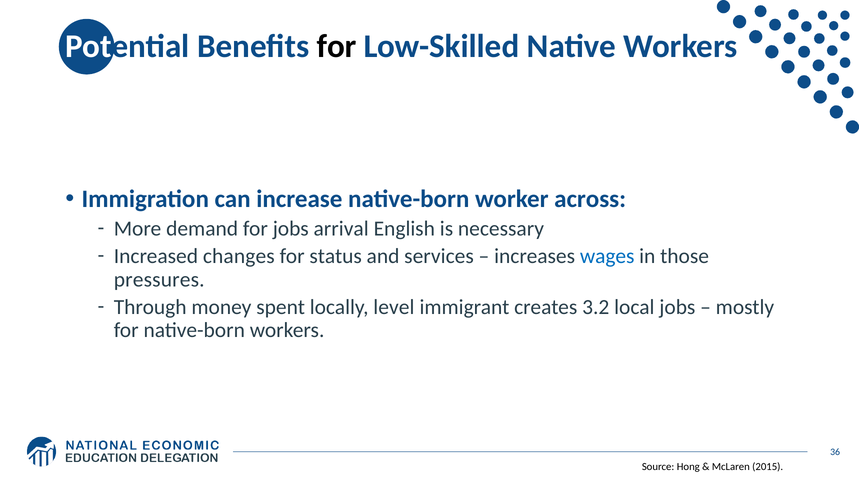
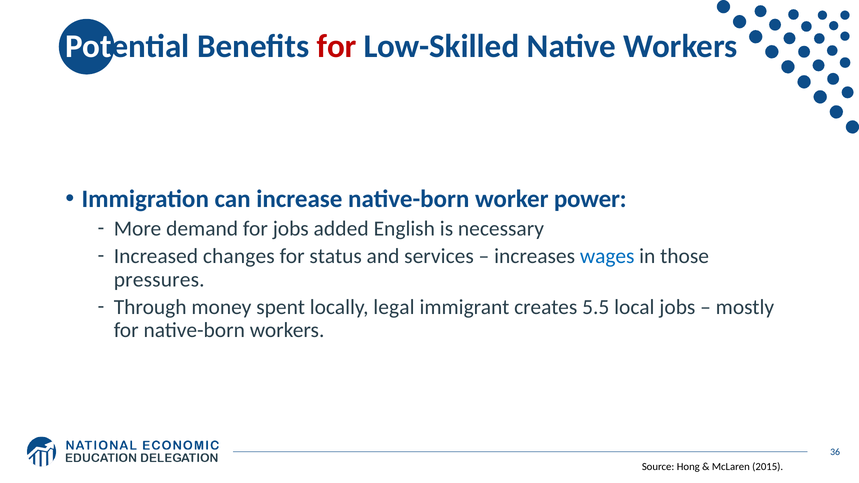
for colour: black -> red (337, 46)
across: across -> power (590, 199)
arrival: arrival -> added (341, 229)
level: level -> legal (394, 307)
3.2: 3.2 -> 5.5 (596, 307)
